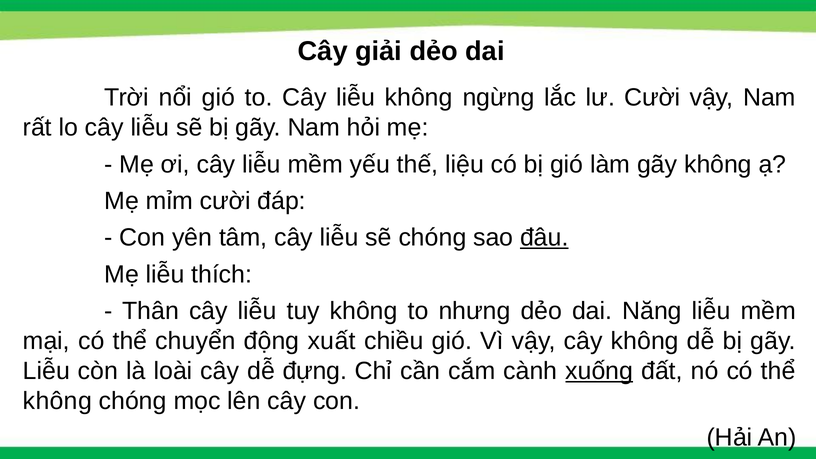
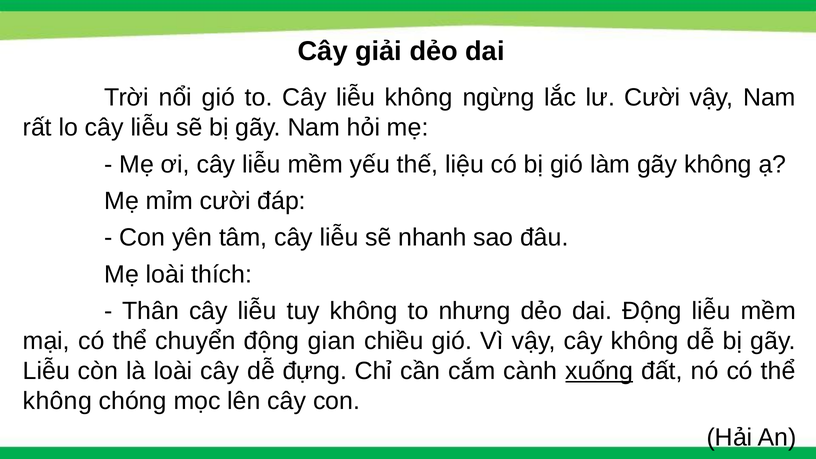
sẽ chóng: chóng -> nhanh (433, 238)
đâu underline: present -> none (544, 238)
Mẹ liễu: liễu -> loài (165, 274)
dai Năng: Năng -> Động (652, 311)
xuất: xuất -> gian (332, 341)
